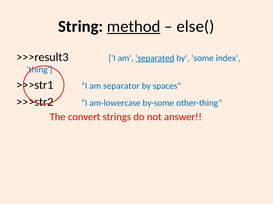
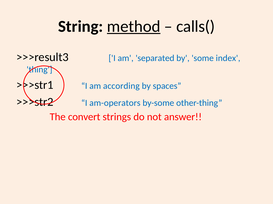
else(: else( -> calls( (196, 26)
separated underline: present -> none (155, 58)
separator: separator -> according (121, 86)
am-lowercase: am-lowercase -> am-operators (115, 103)
